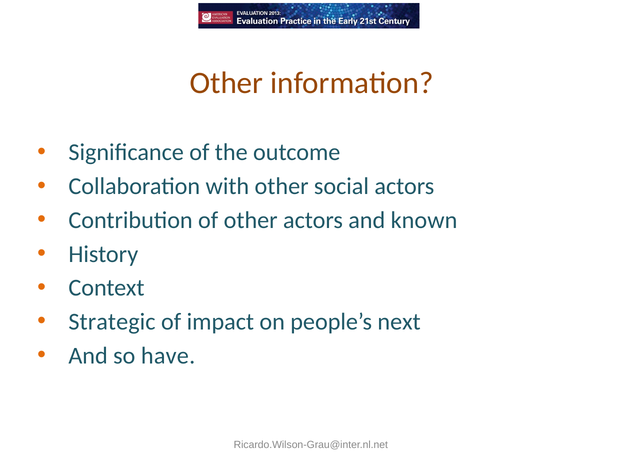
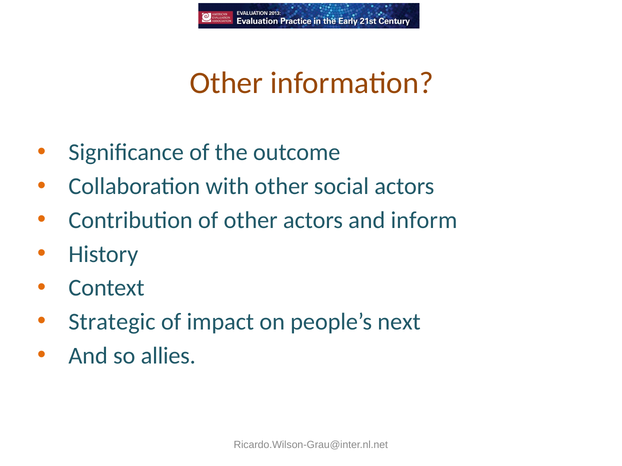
known: known -> inform (424, 220)
have: have -> allies (168, 356)
